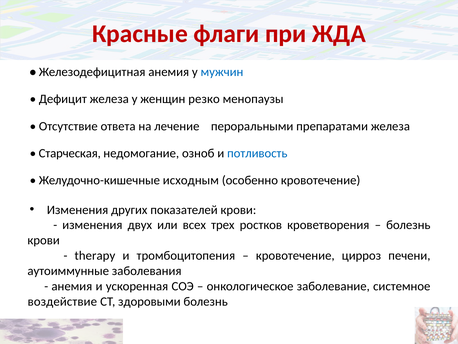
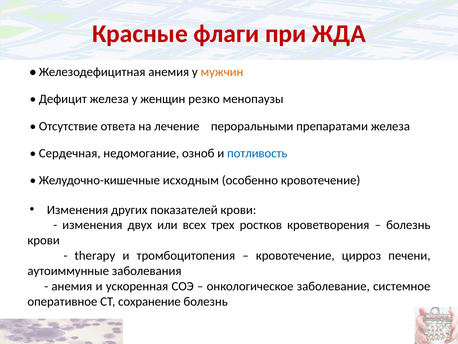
мужчин colour: blue -> orange (222, 72)
Старческая: Старческая -> Сердечная (70, 153)
воздействие: воздействие -> оперативное (62, 301)
здоровыми: здоровыми -> сохранение (149, 301)
